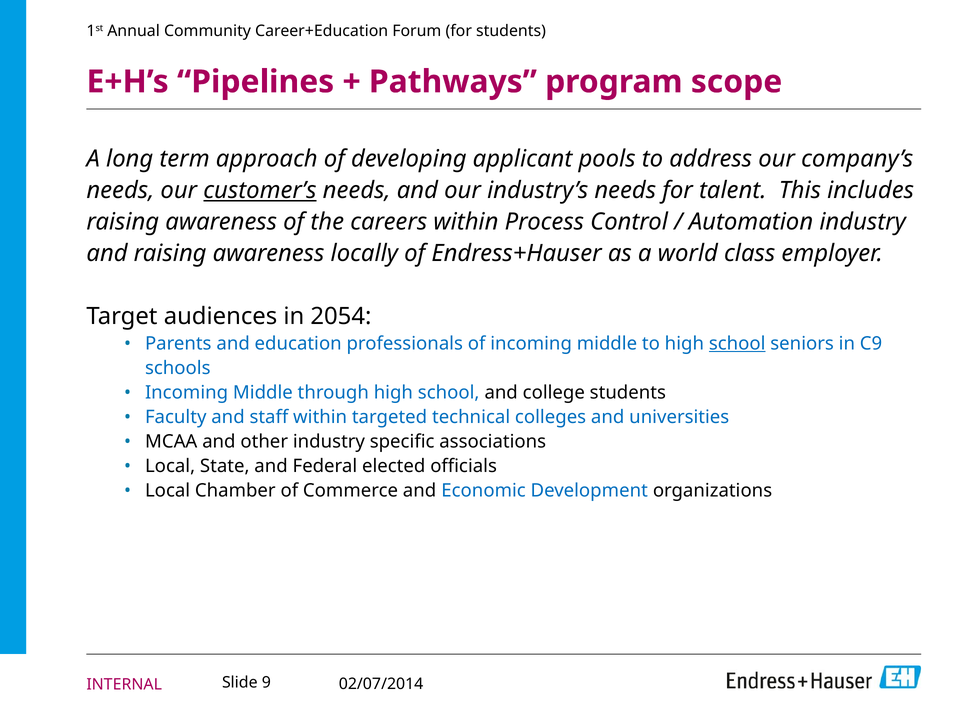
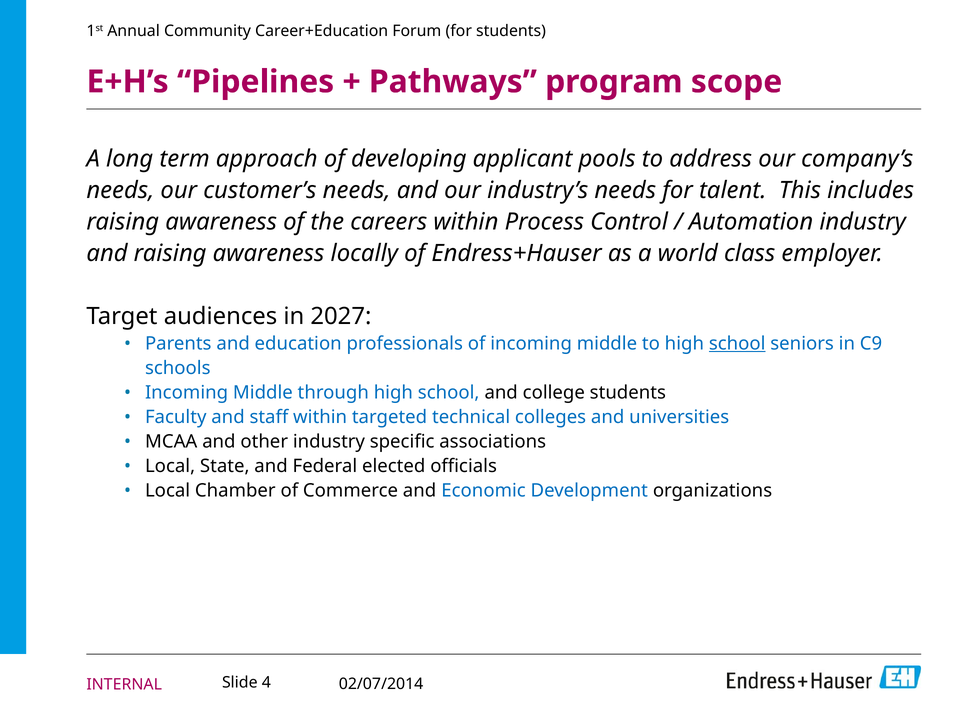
customer’s underline: present -> none (260, 190)
2054: 2054 -> 2027 (341, 316)
9: 9 -> 4 (266, 683)
